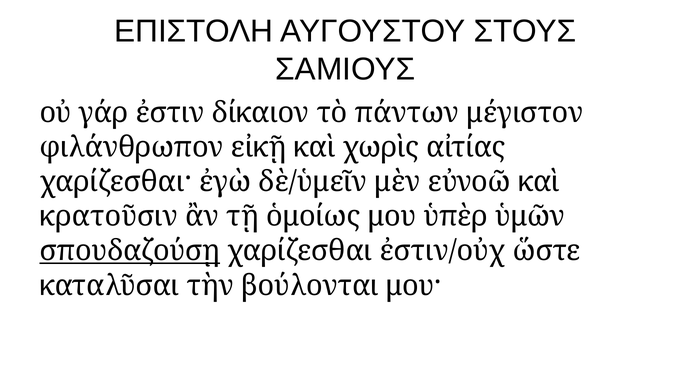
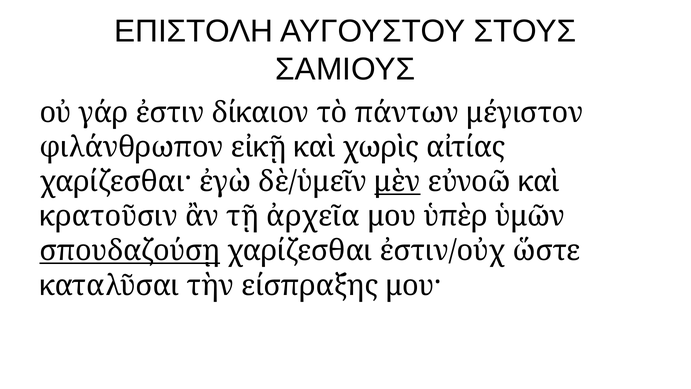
μὲν underline: none -> present (397, 182)
ὁμοίως: ὁμοίως -> ἀρχεῖα (313, 216)
βούλονται: βούλονται -> είσπραξης (310, 285)
